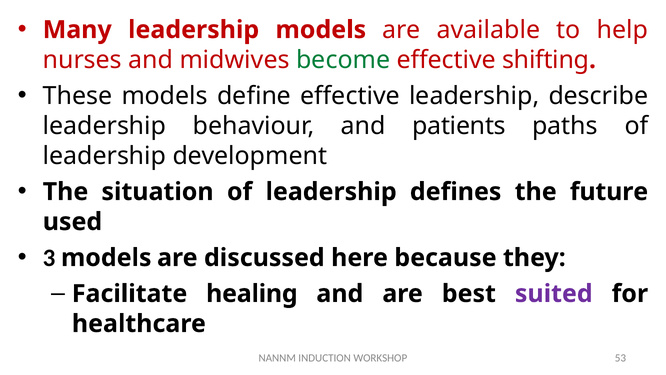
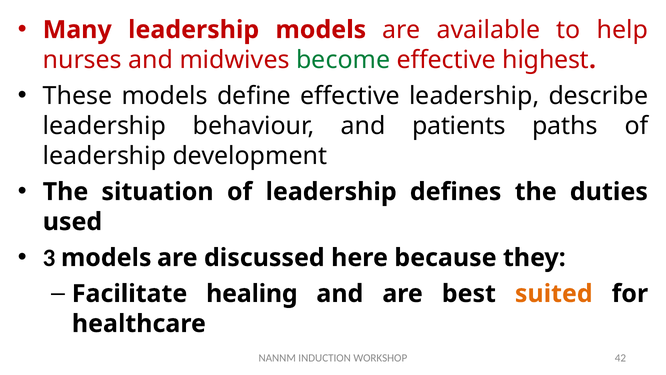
shifting: shifting -> highest (546, 60)
future: future -> duties (609, 192)
suited colour: purple -> orange (554, 293)
53: 53 -> 42 (620, 358)
